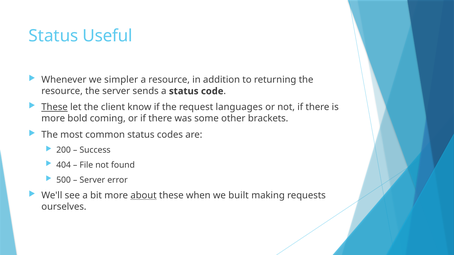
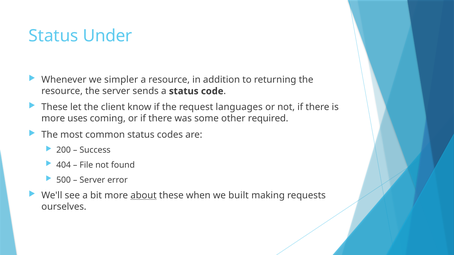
Useful: Useful -> Under (108, 36)
These underline: present -> none (55, 107)
bold: bold -> uses (77, 119)
brackets: brackets -> required (268, 119)
